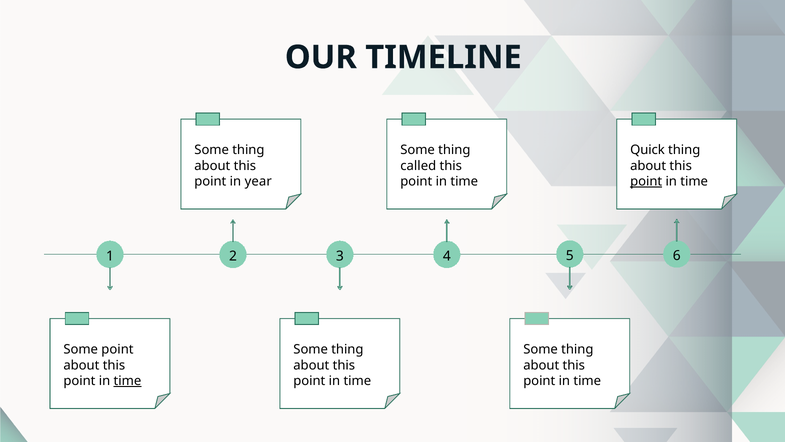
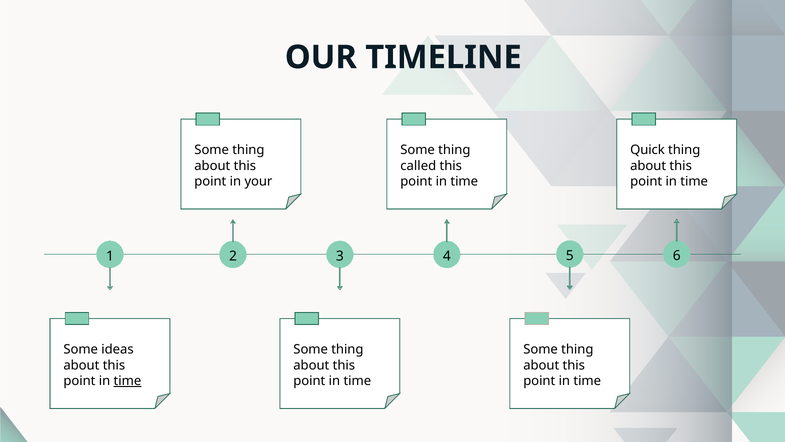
year: year -> your (258, 181)
point underline: present -> none (646, 181)
Some point: point -> ideas (118, 349)
